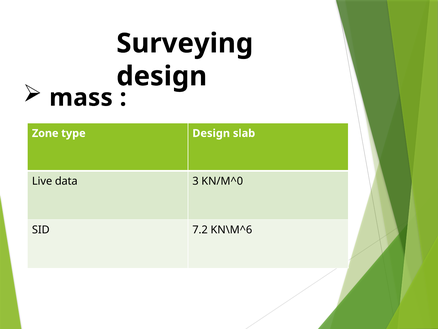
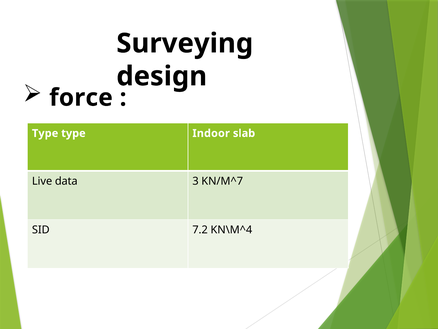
mass: mass -> force (81, 98)
Zone: Zone -> Type (45, 133)
type Design: Design -> Indoor (211, 133)
KN/M^0: KN/M^0 -> KN/M^7 (222, 181)
KN\M^6: KN\M^6 -> KN\M^4 (231, 229)
